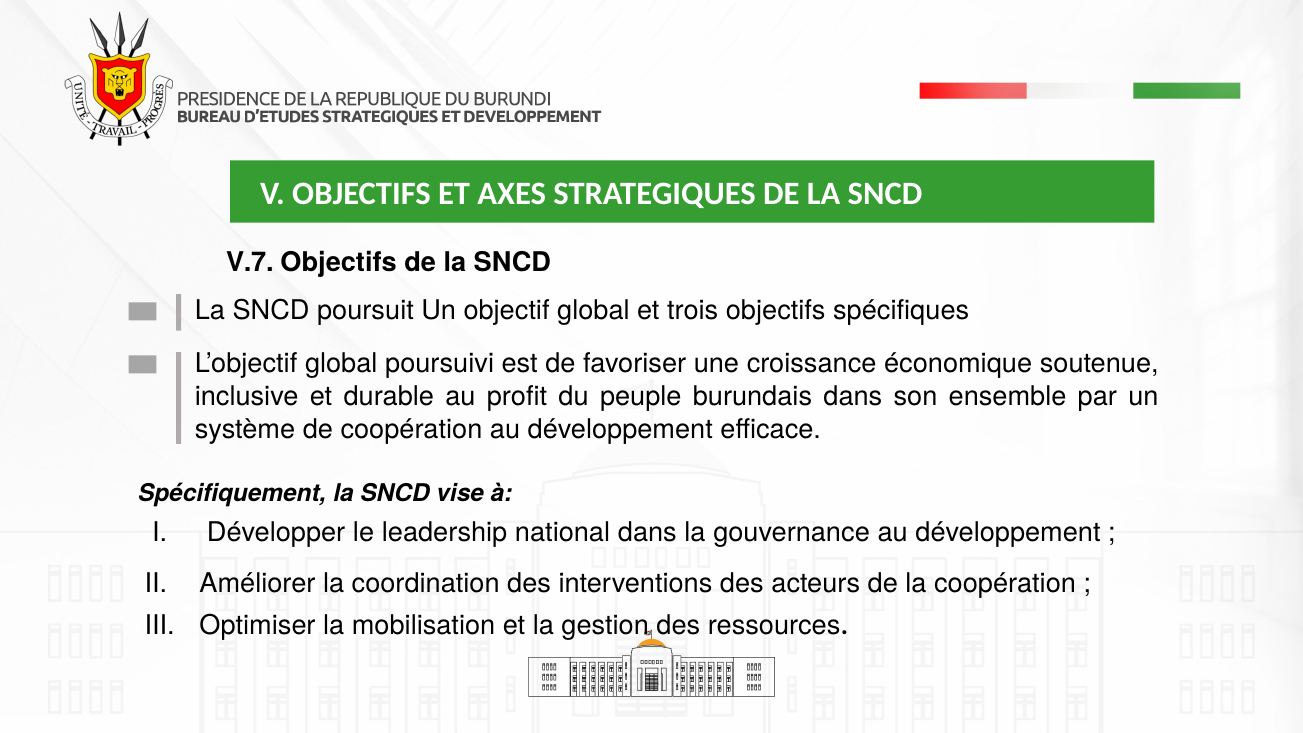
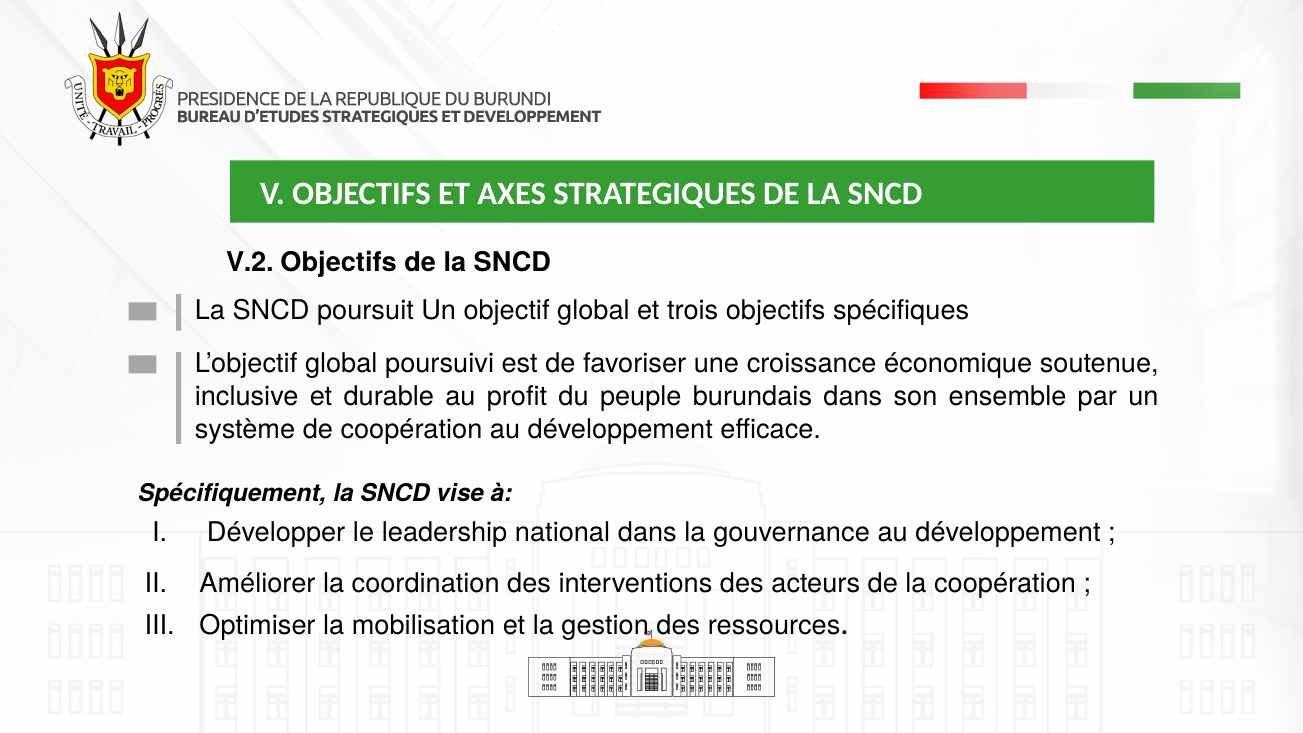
V.7: V.7 -> V.2 (250, 262)
